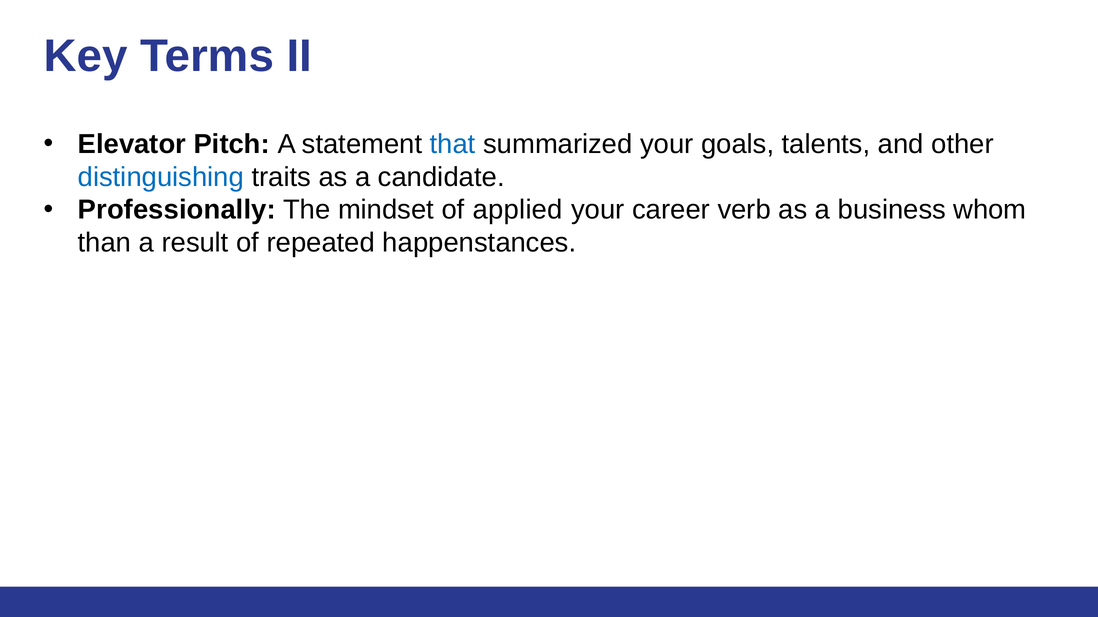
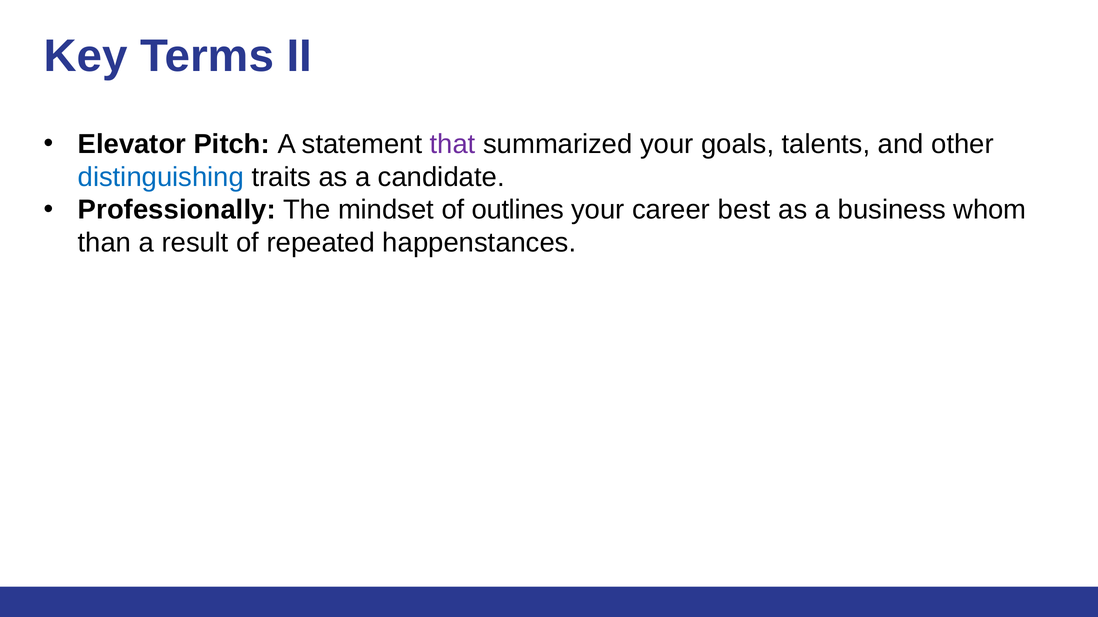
that colour: blue -> purple (453, 144)
applied: applied -> outlines (518, 210)
verb: verb -> best (744, 210)
